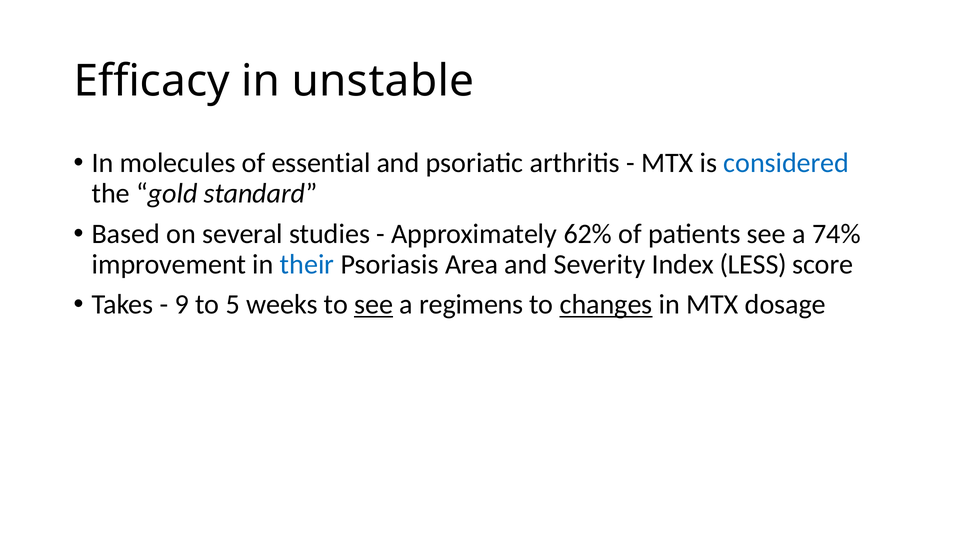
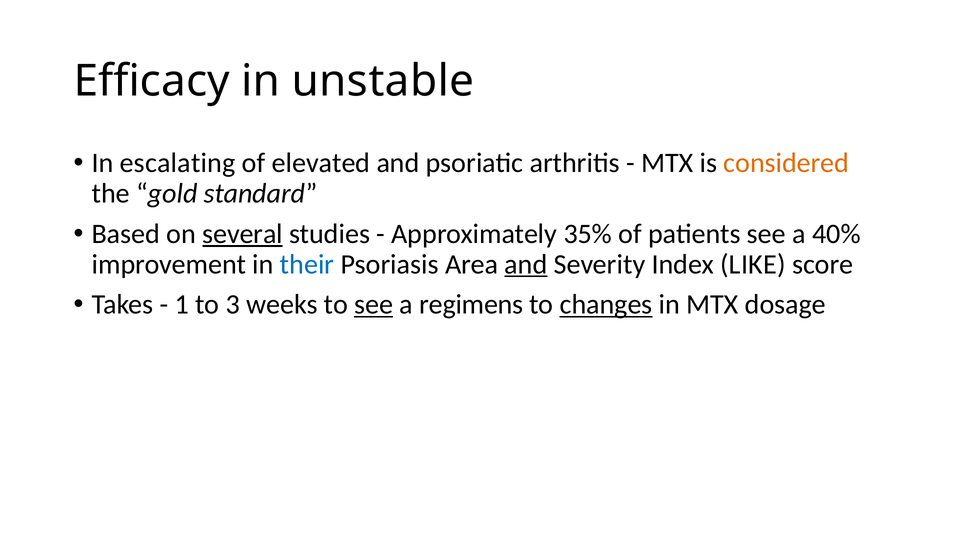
molecules: molecules -> escalating (178, 163)
essential: essential -> elevated (321, 163)
considered colour: blue -> orange (786, 163)
several underline: none -> present (243, 234)
62%: 62% -> 35% (588, 234)
74%: 74% -> 40% (836, 234)
and underline: none -> present (526, 264)
LESS: LESS -> LIKE (753, 264)
9: 9 -> 1 (182, 305)
5: 5 -> 3 (233, 305)
